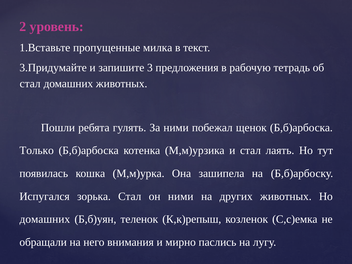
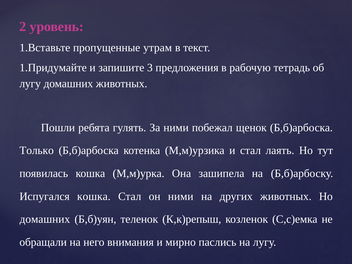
милка: милка -> утрам (158, 48)
3.Придумайте: 3.Придумайте -> 1.Придумайте (53, 68)
стал: стал -> лугу (30, 84)
Испугался зорька: зорька -> кошка (94, 196)
